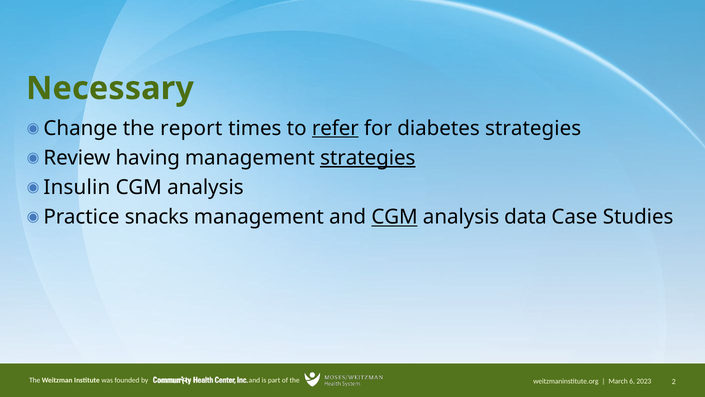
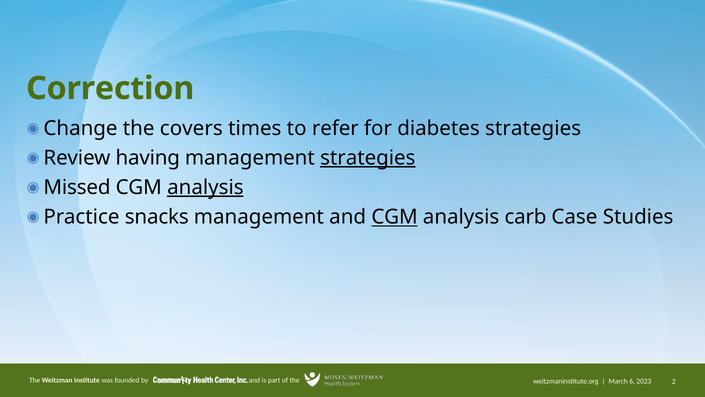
Necessary: Necessary -> Correction (110, 88)
report: report -> covers (191, 128)
refer underline: present -> none (335, 128)
Insulin: Insulin -> Missed (77, 187)
analysis underline: none -> present (205, 187)
data: data -> carb (525, 217)
